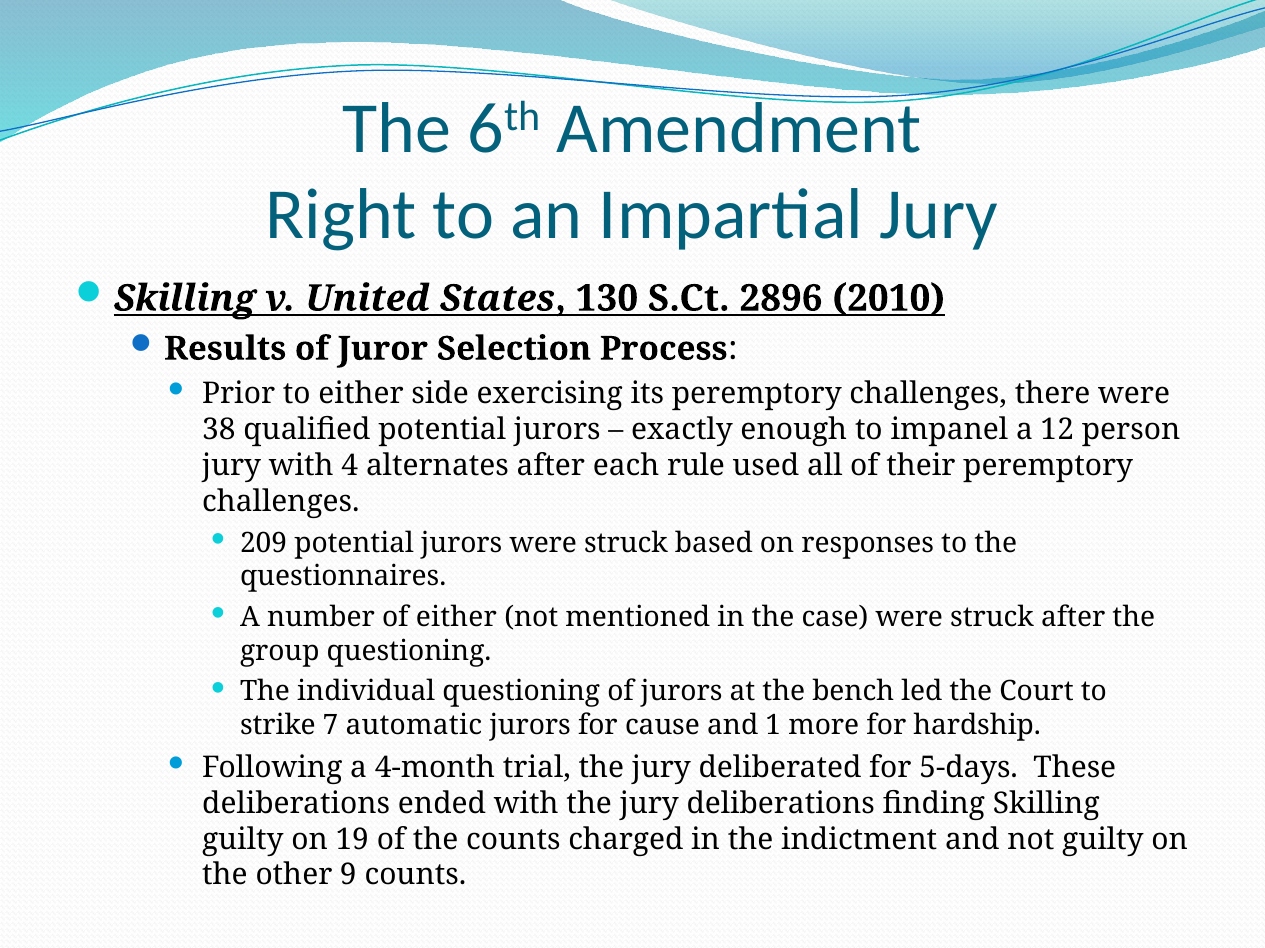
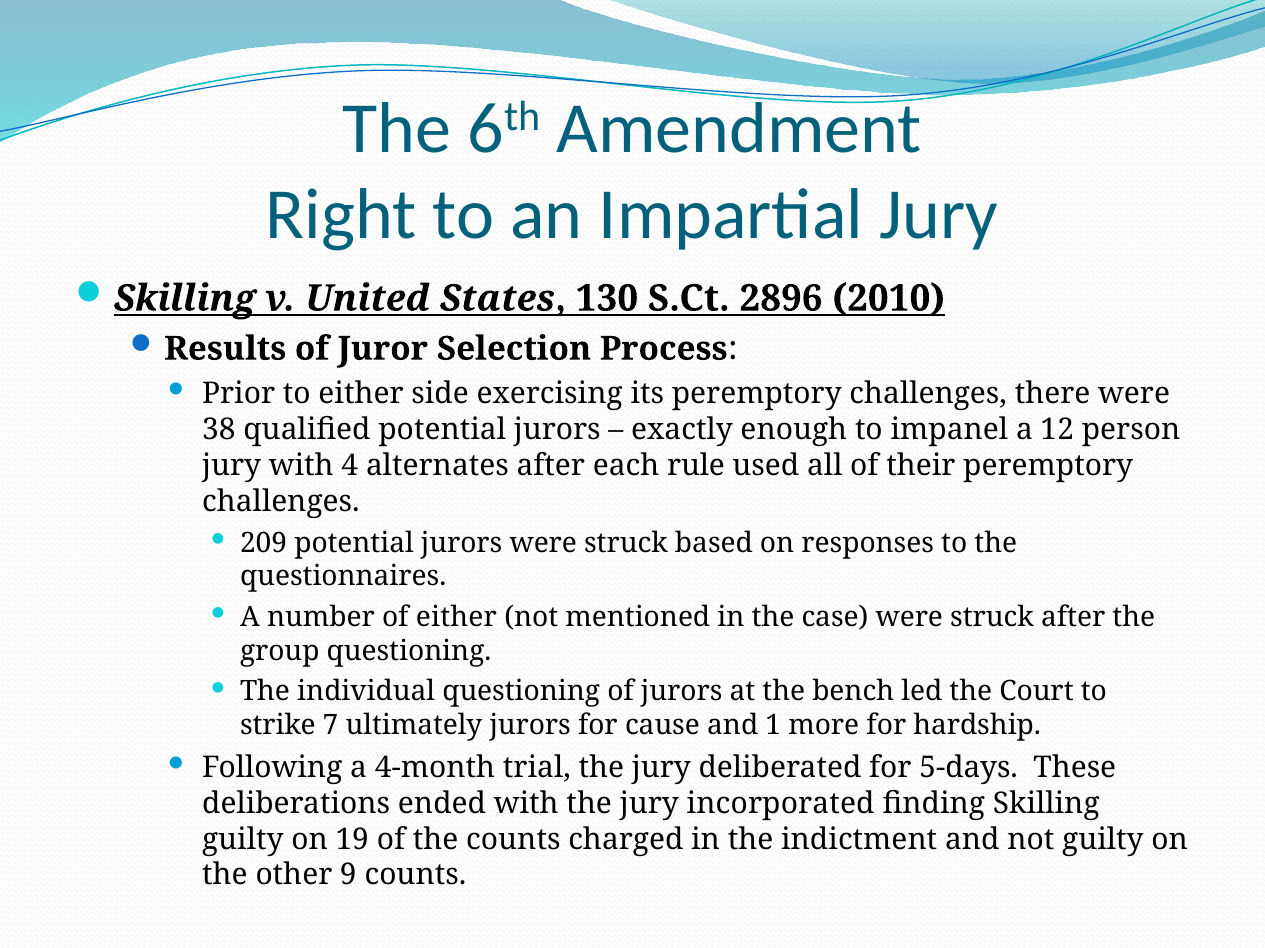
automatic: automatic -> ultimately (414, 726)
jury deliberations: deliberations -> incorporated (781, 804)
